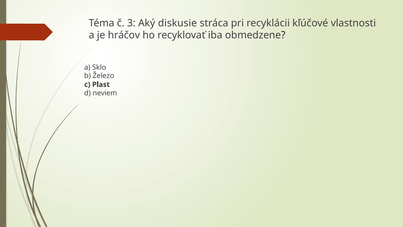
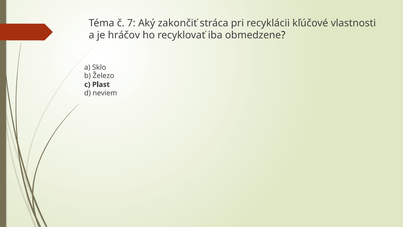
3: 3 -> 7 (131, 23)
diskusie: diskusie -> zakončiť (177, 23)
